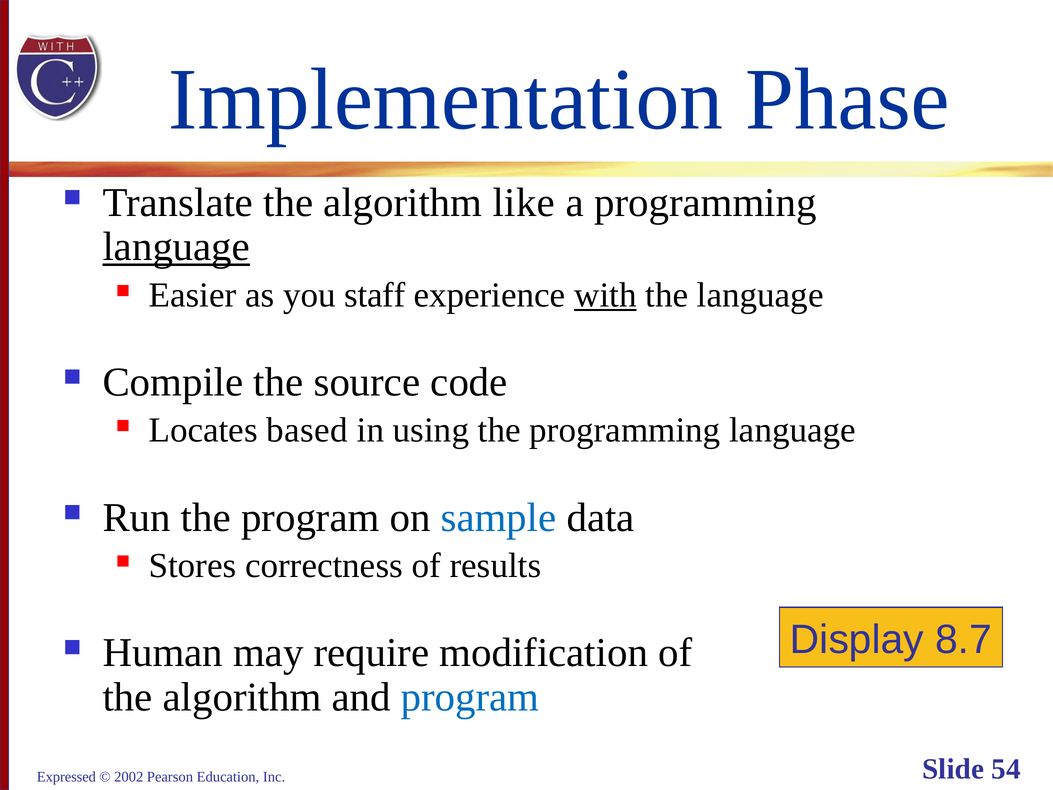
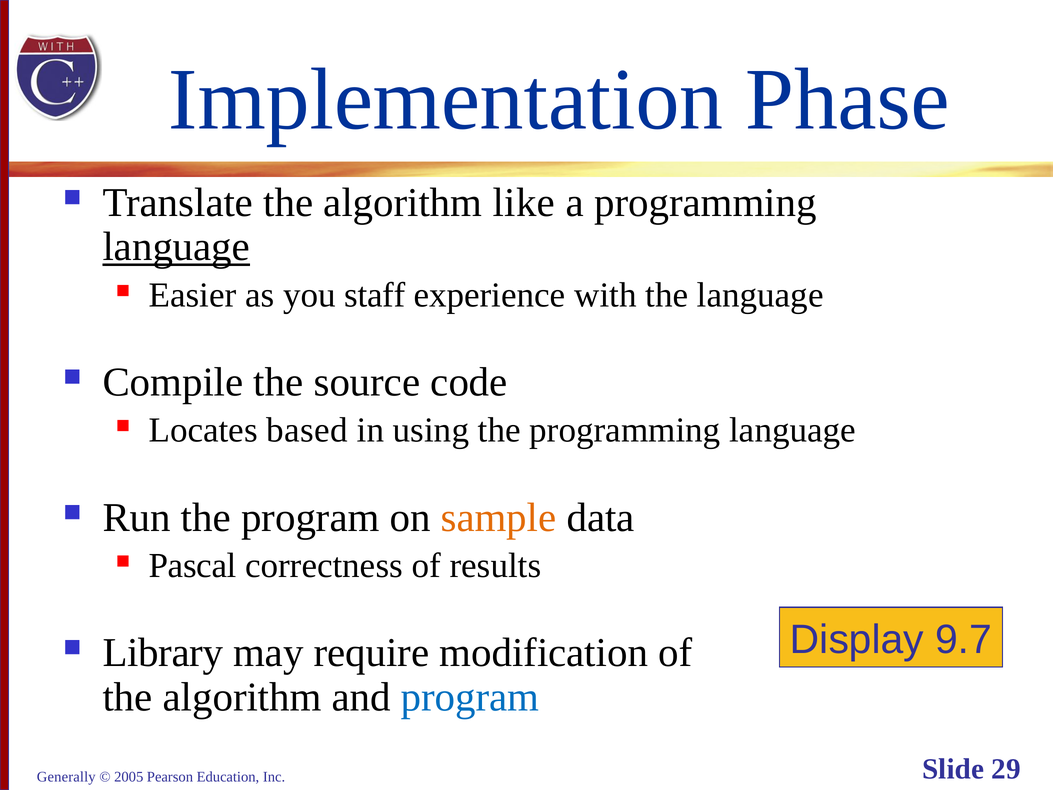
with underline: present -> none (605, 295)
sample colour: blue -> orange (499, 517)
Stores: Stores -> Pascal (193, 565)
8.7: 8.7 -> 9.7 (964, 640)
Human: Human -> Library (163, 653)
Expressed: Expressed -> Generally (66, 777)
2002: 2002 -> 2005 (129, 777)
54: 54 -> 29 (1006, 769)
